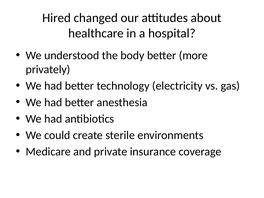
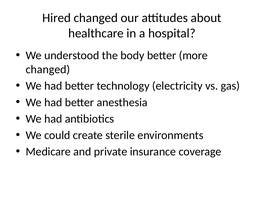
privately: privately -> changed (48, 69)
